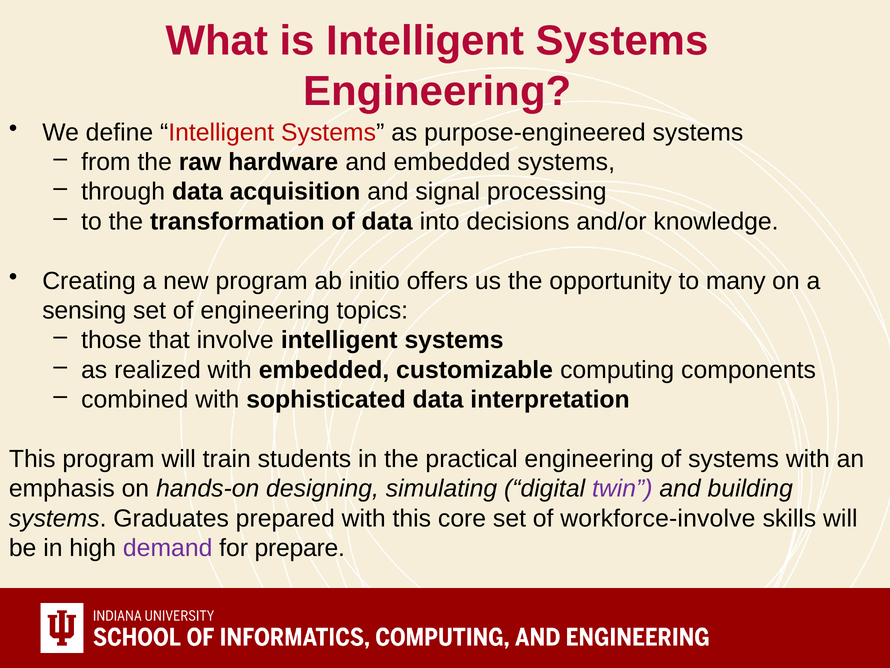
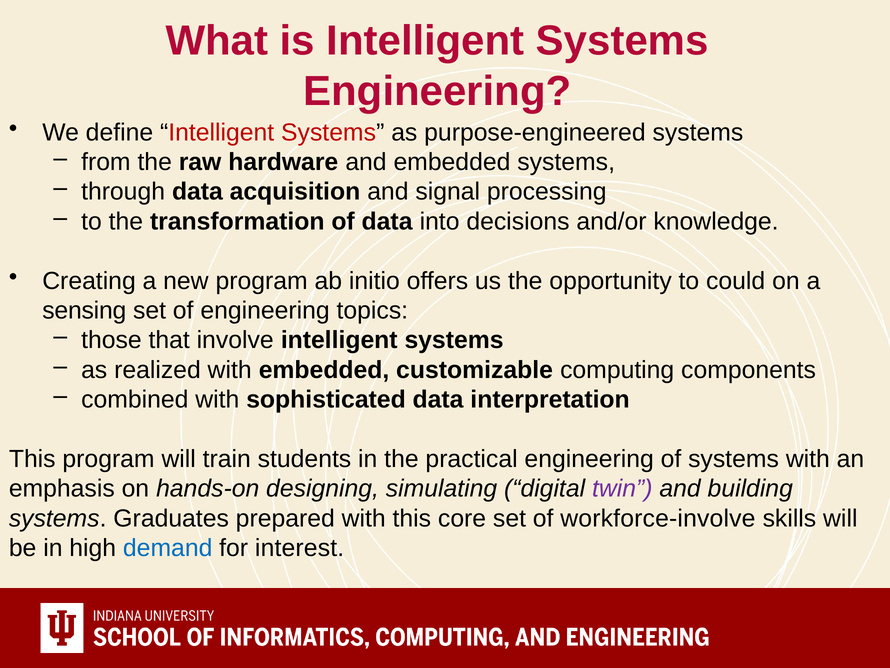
many: many -> could (736, 281)
demand colour: purple -> blue (168, 548)
prepare: prepare -> interest (300, 548)
